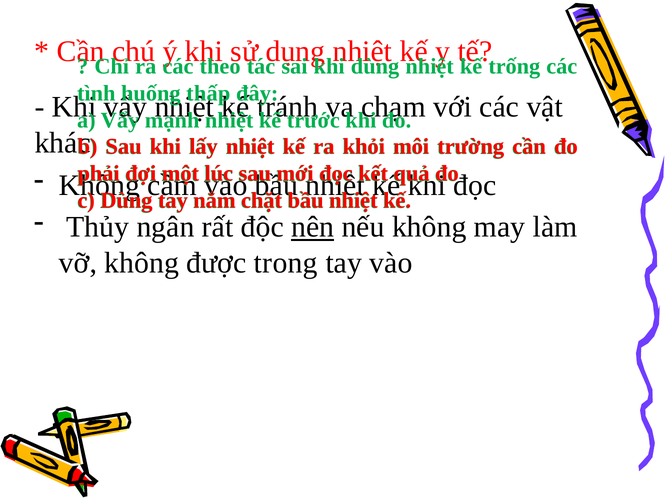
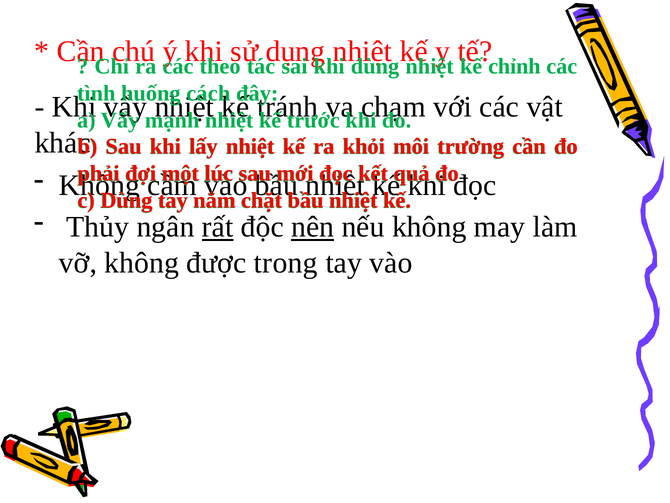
trống: trống -> chỉnh (514, 66)
thấp: thấp -> cách (208, 93)
rất underline: none -> present (218, 227)
